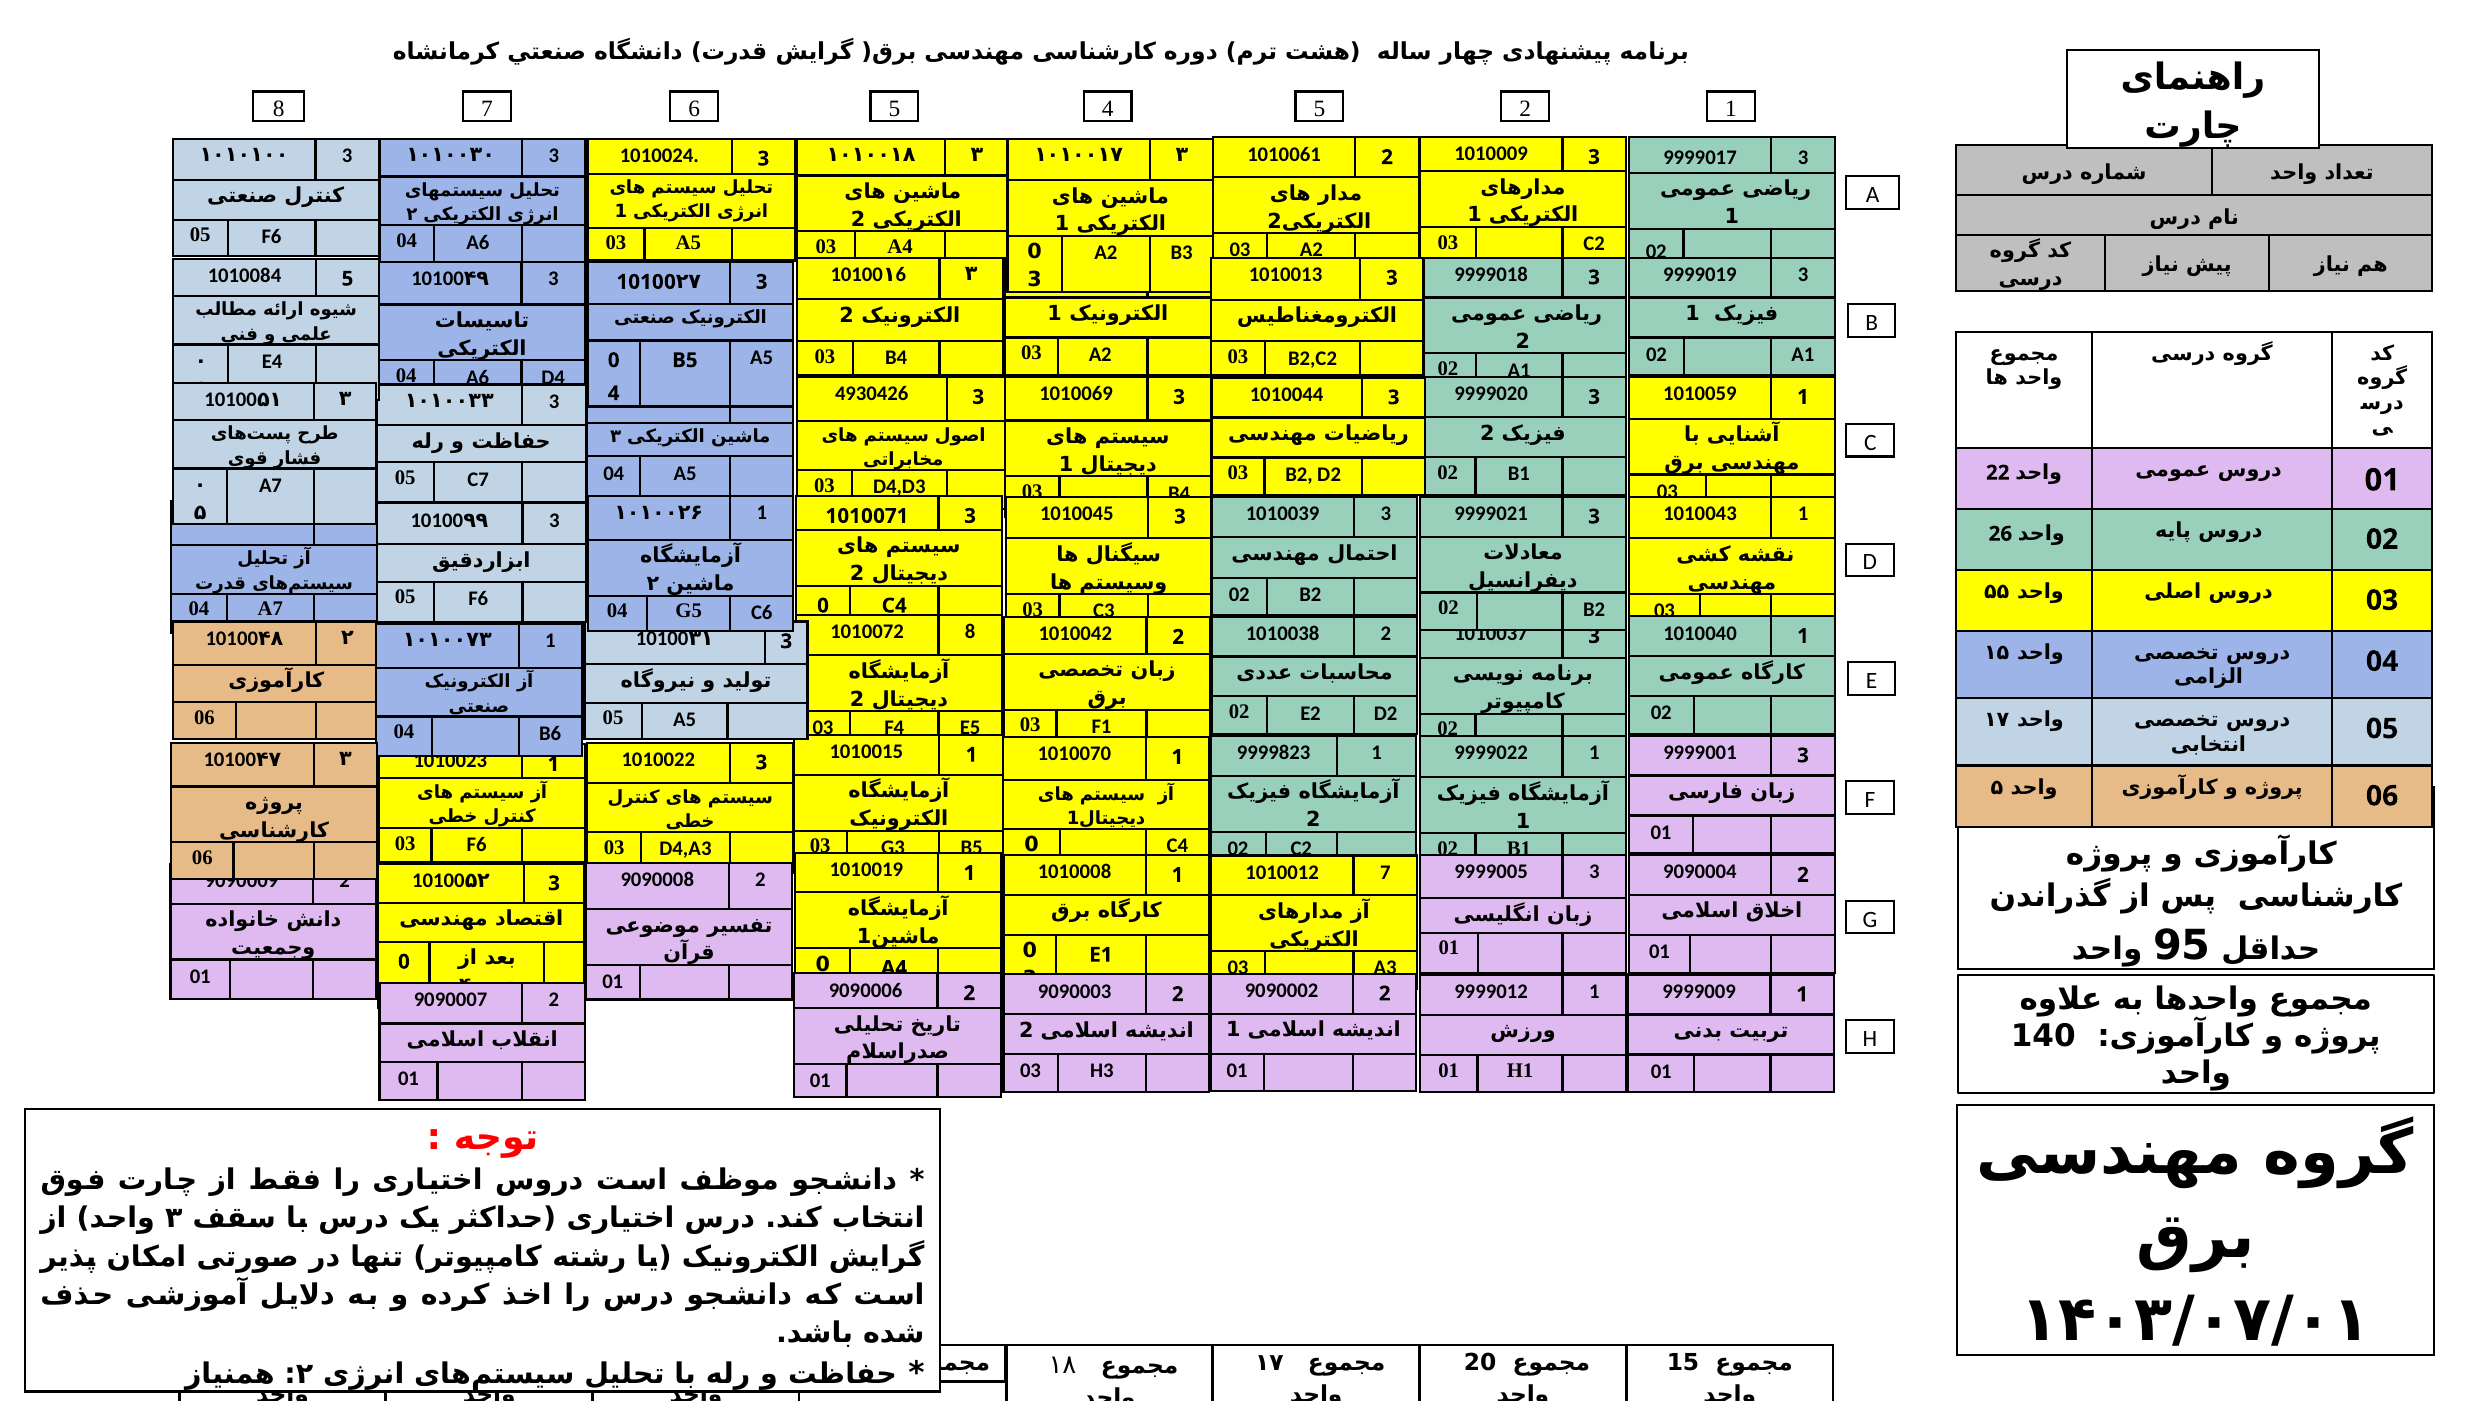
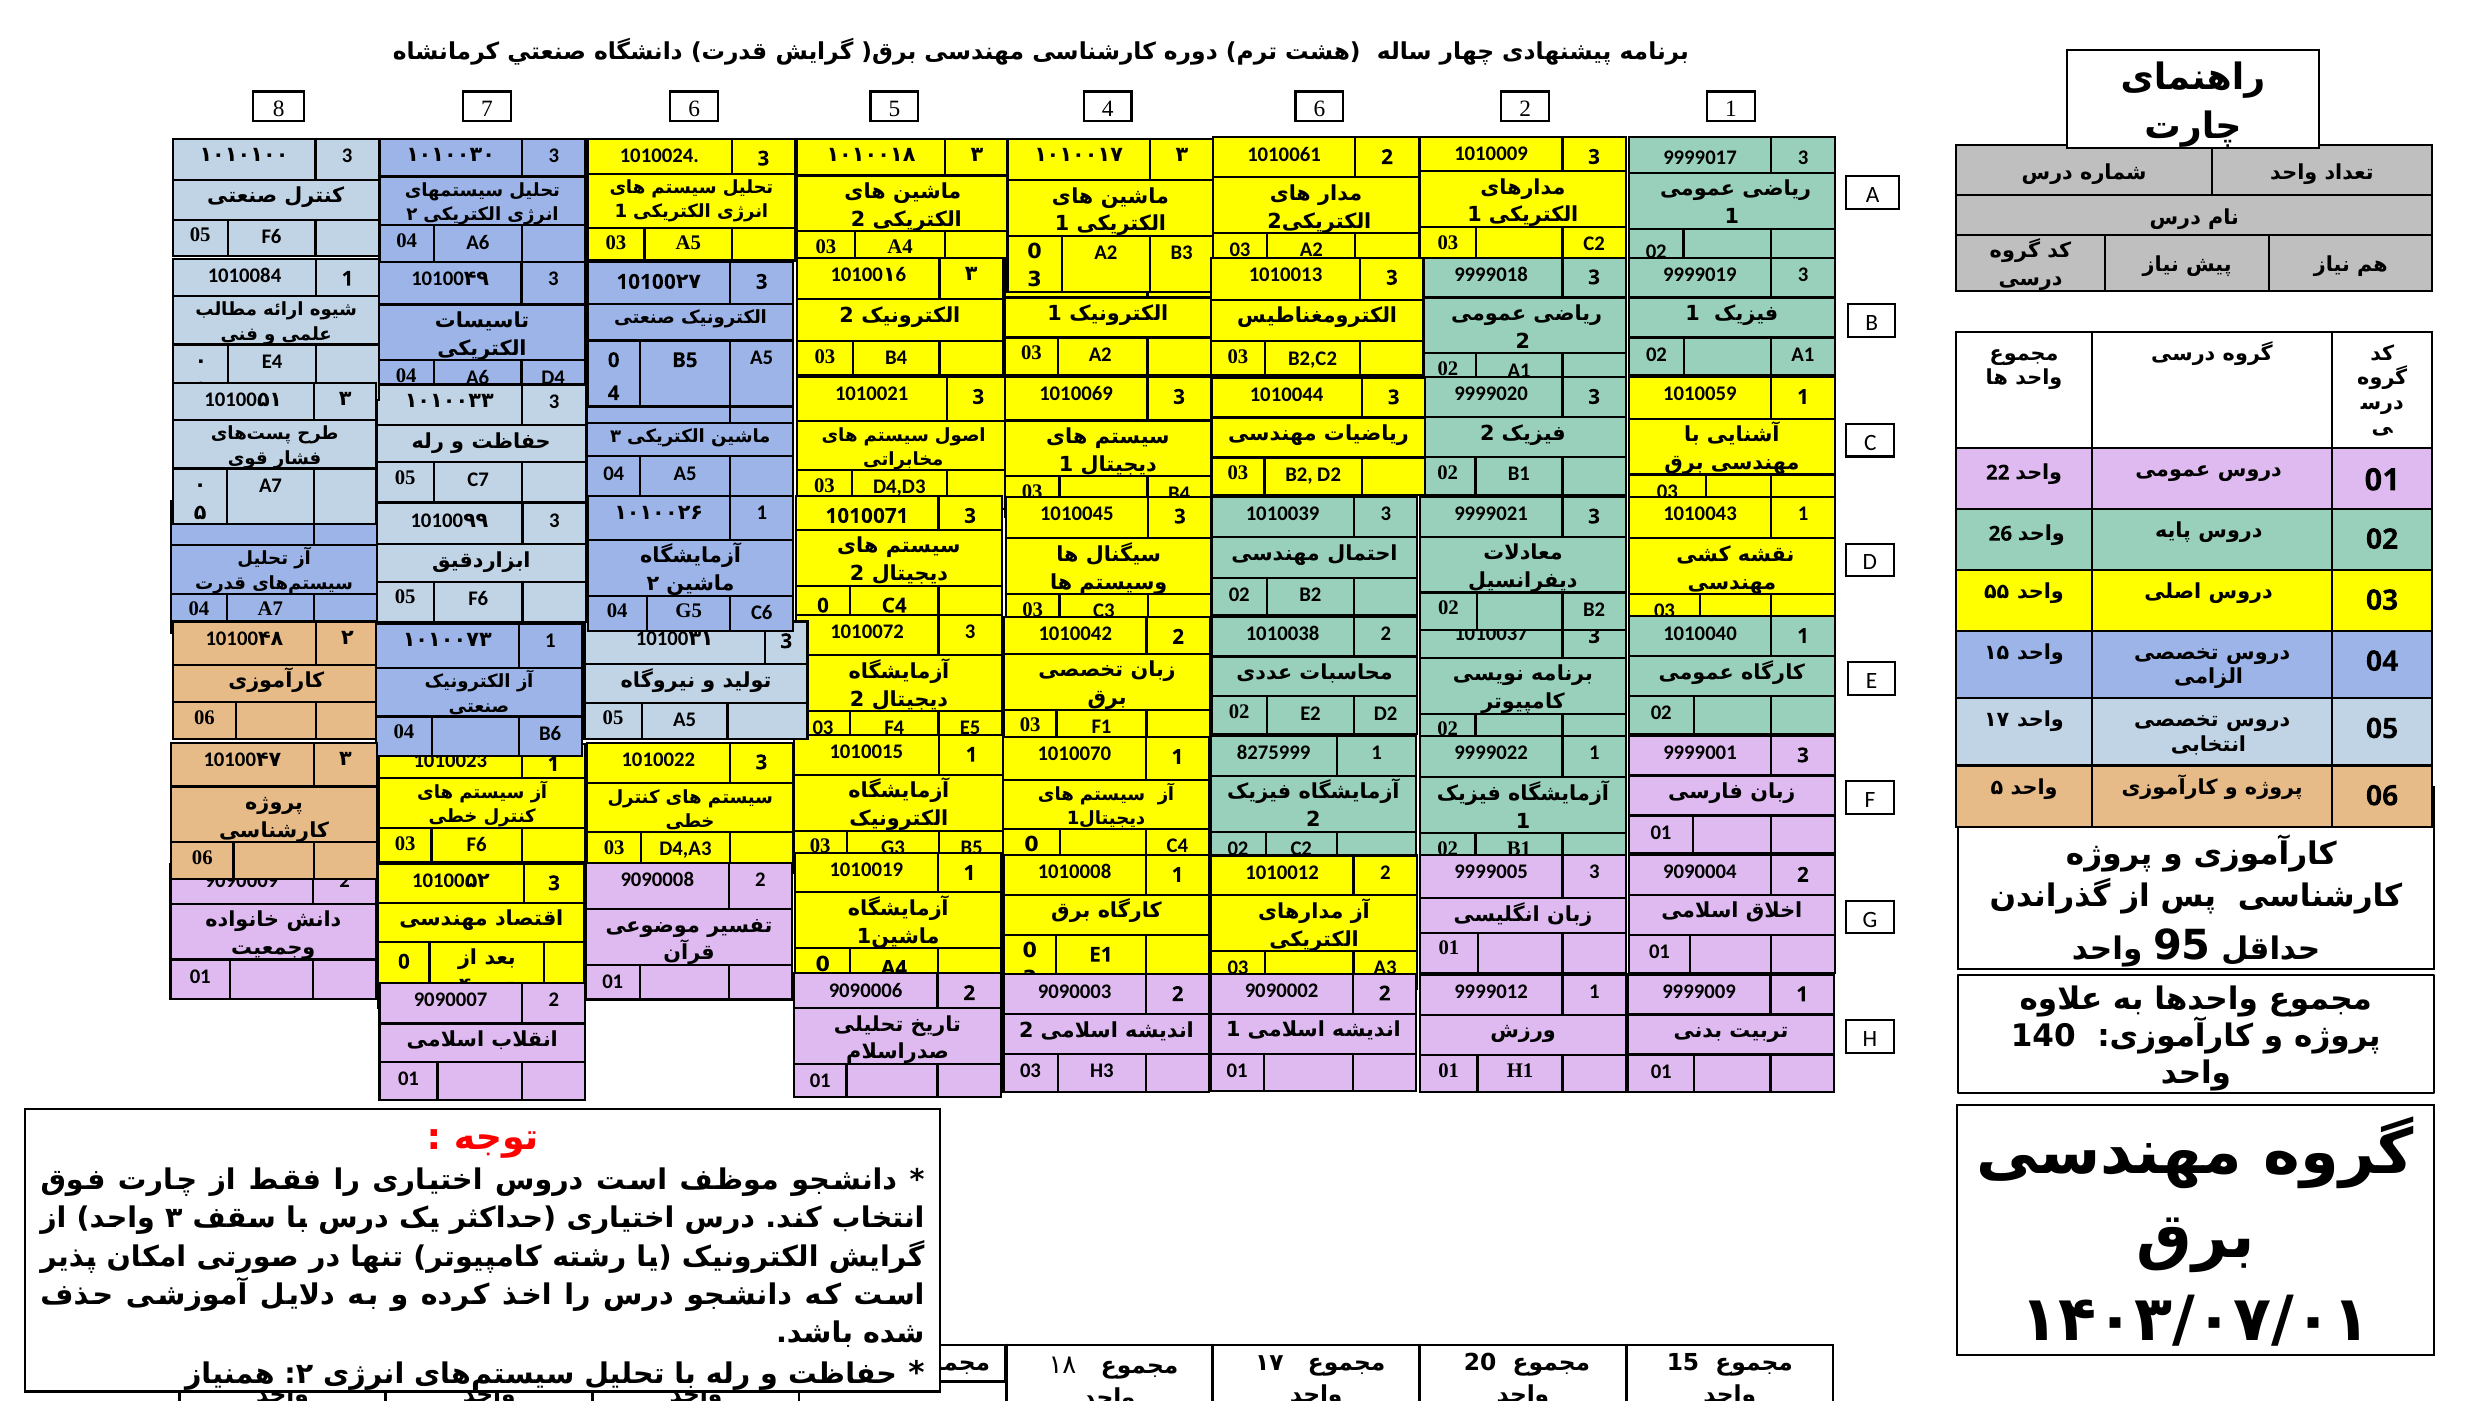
4 5: 5 -> 6 (1319, 108)
1010084 5: 5 -> 1 (348, 279)
4930426: 4930426 -> 1010021 (872, 394)
1010072 8: 8 -> 3 (970, 632)
9999823: 9999823 -> 8275999 (1274, 753)
1010012 7: 7 -> 2 (1385, 872)
